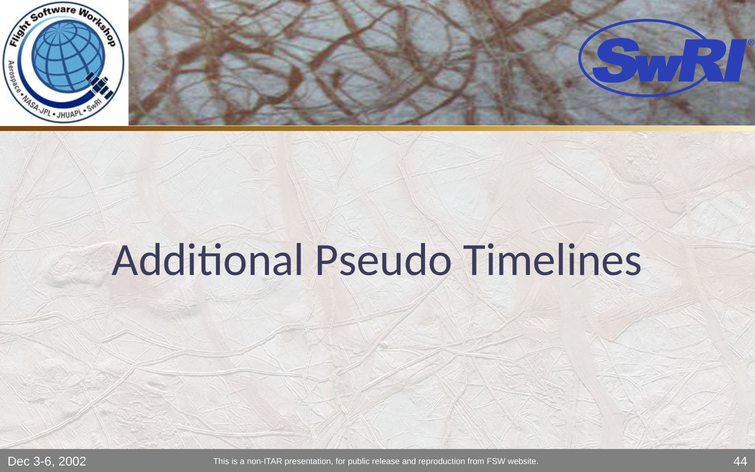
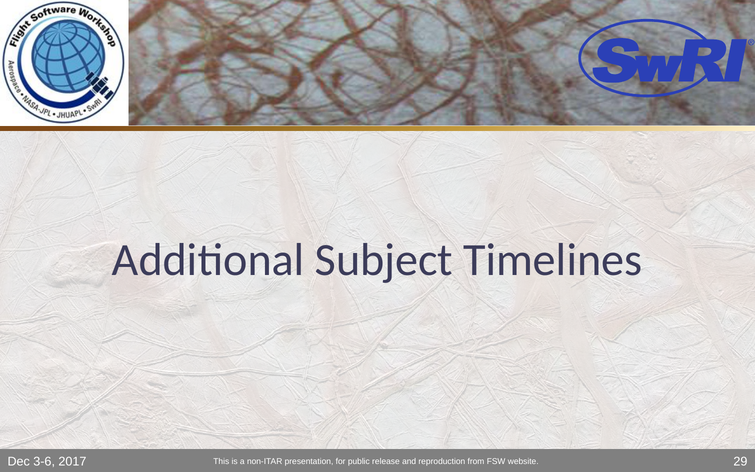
Pseudo: Pseudo -> Subject (384, 260)
2002: 2002 -> 2017 (72, 462)
44: 44 -> 29 (740, 462)
